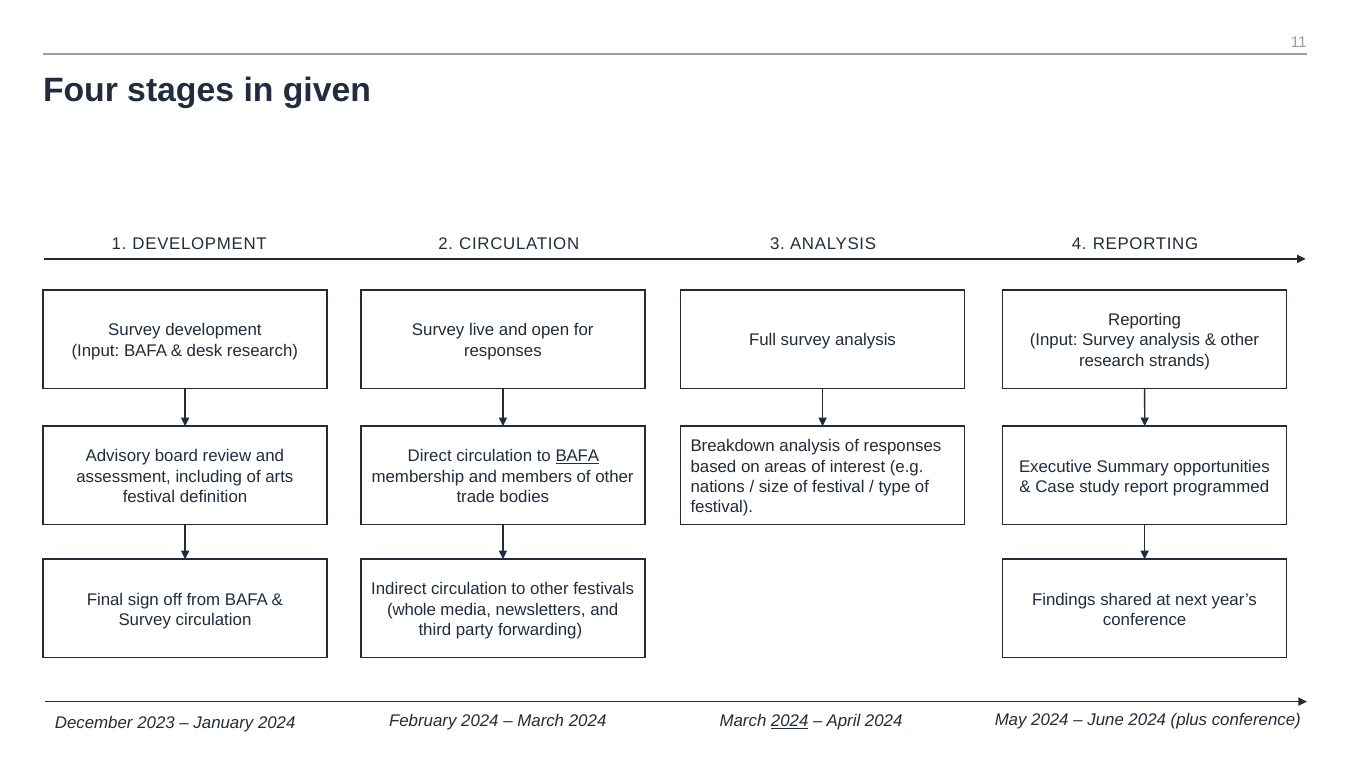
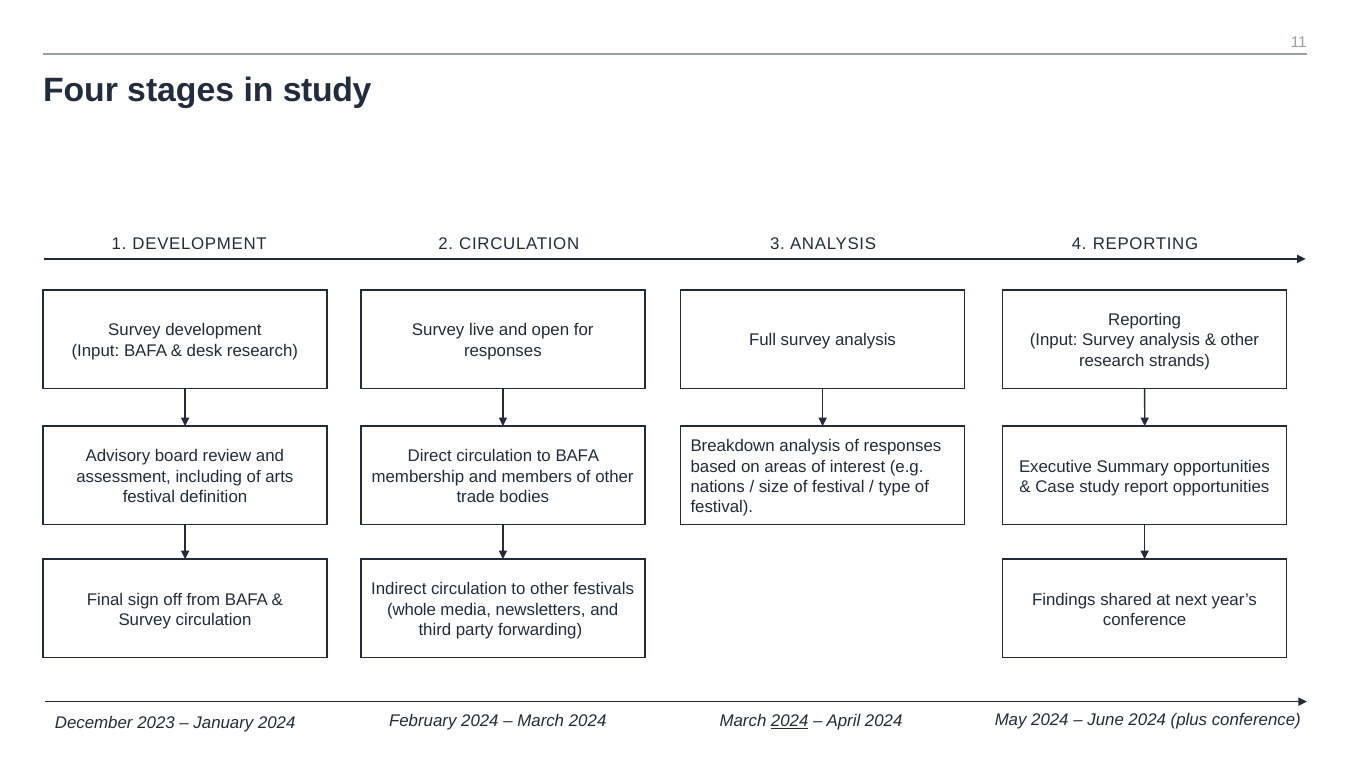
in given: given -> study (327, 90)
BAFA underline: present -> none (577, 457)
report programmed: programmed -> opportunities (1221, 487)
